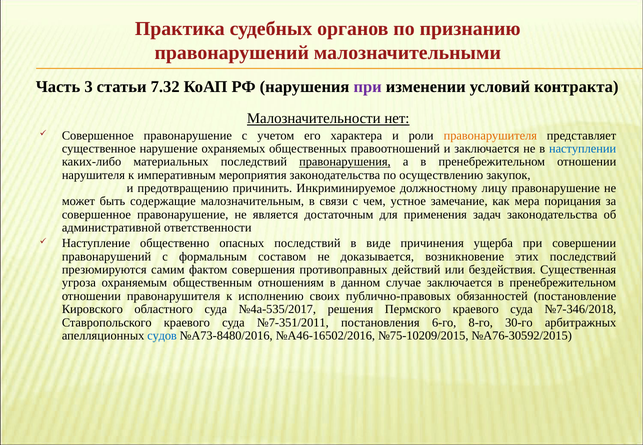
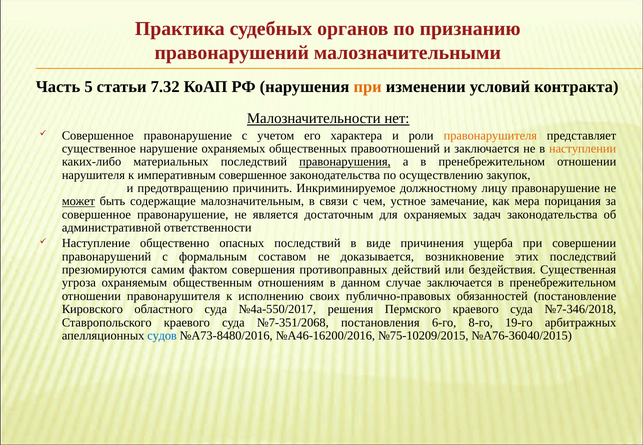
3: 3 -> 5 (89, 87)
при colour: purple -> orange (368, 87)
наступлении colour: blue -> orange (583, 149)
императивным мероприятия: мероприятия -> совершенное (253, 175)
может underline: none -> present (78, 201)
для применения: применения -> охраняемых (435, 215)
№4а-535/2017: №4а-535/2017 -> №4а-550/2017 (277, 309)
№7-351/2011: №7-351/2011 -> №7-351/2068 (293, 323)
30-го: 30-го -> 19-го (519, 323)
№А46-16502/2016: №А46-16502/2016 -> №А46-16200/2016 (325, 336)
№А76-30592/2015: №А76-30592/2015 -> №А76-36040/2015 (522, 336)
